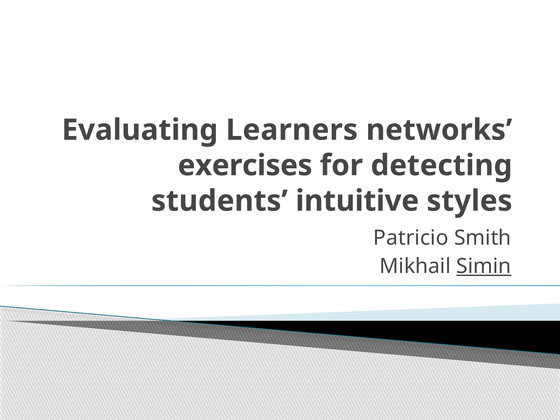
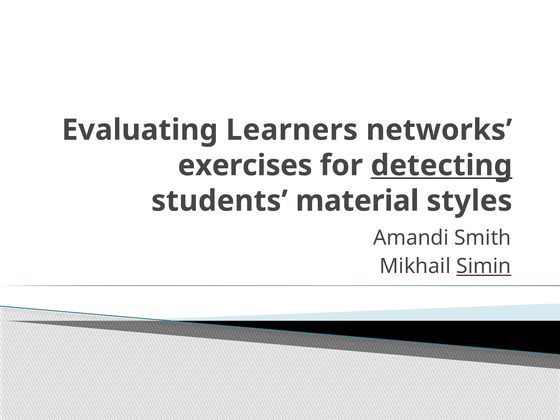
detecting underline: none -> present (441, 165)
intuitive: intuitive -> material (357, 201)
Patricio: Patricio -> Amandi (411, 238)
